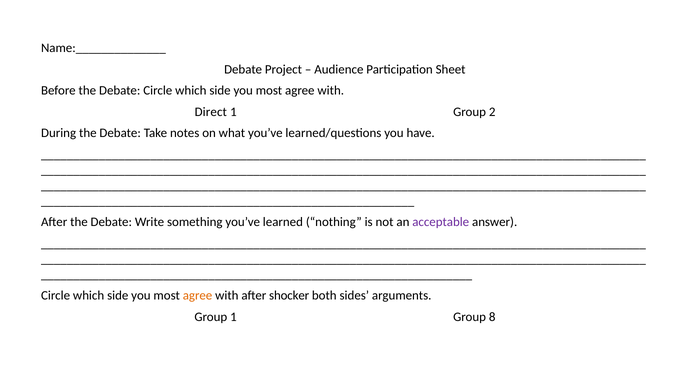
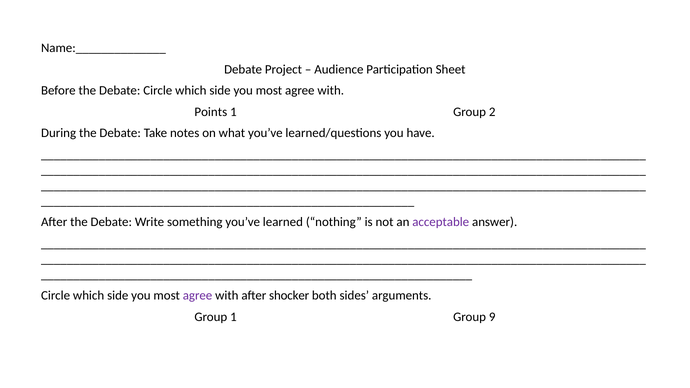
Direct: Direct -> Points (211, 112)
agree colour: orange -> purple (198, 296)
8: 8 -> 9 (492, 317)
